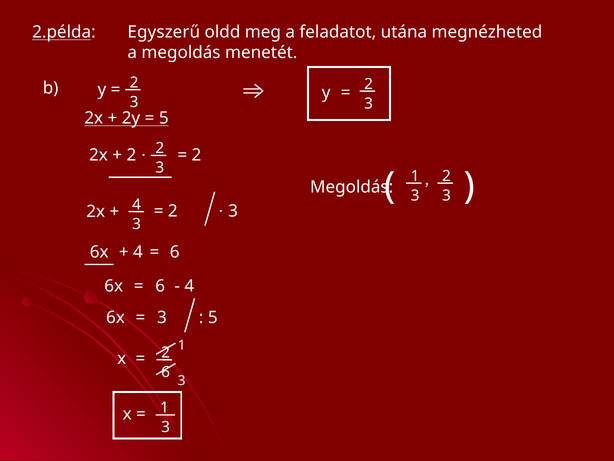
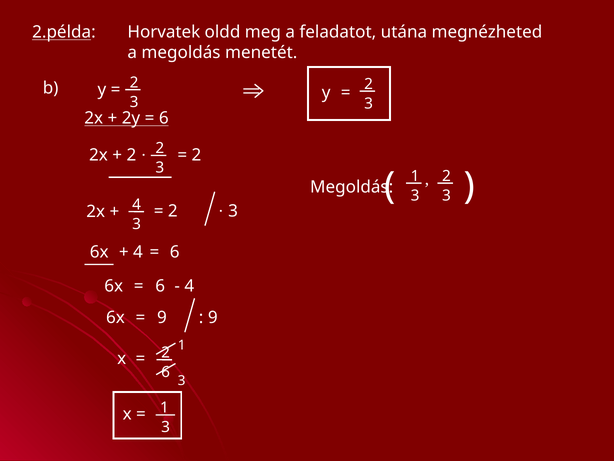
Egyszerű: Egyszerű -> Horvatek (164, 32)
5: 5 -> 6 (164, 118)
3: 3 -> 9 (162, 317)
5: 5 -> 9 (213, 317)
